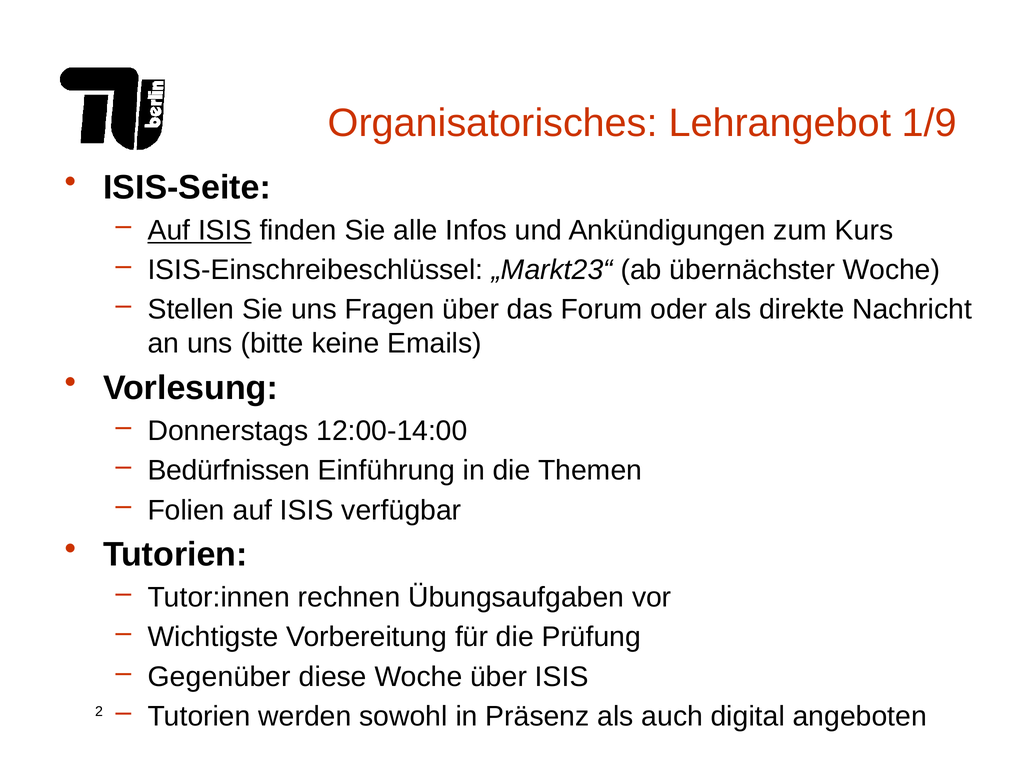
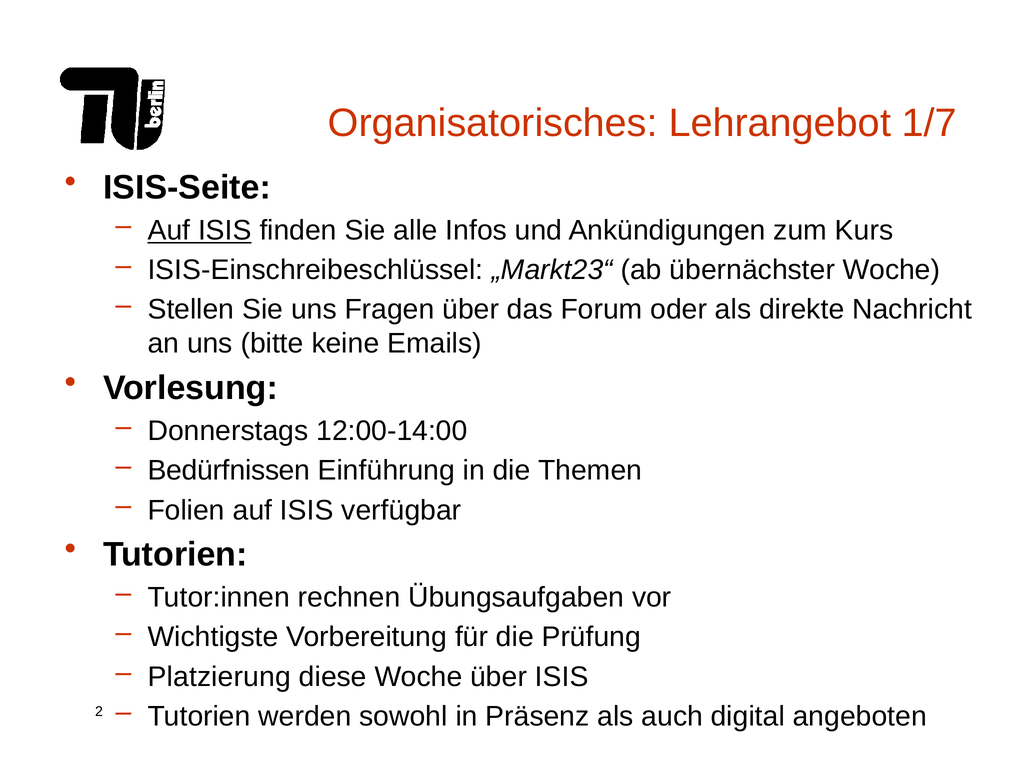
1/9: 1/9 -> 1/7 (929, 123)
Gegenüber: Gegenüber -> Platzierung (219, 677)
